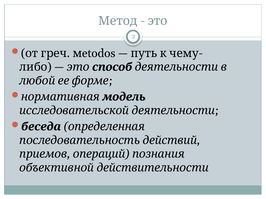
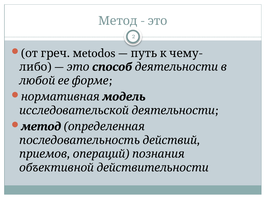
беседа: беседа -> метод (41, 127)
